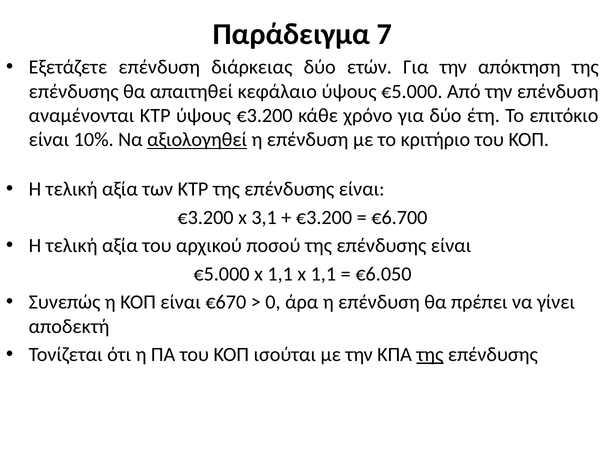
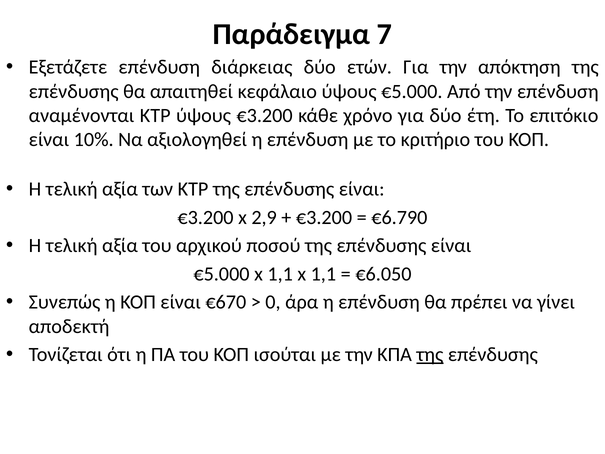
αξιολογηθεί underline: present -> none (197, 140)
3,1: 3,1 -> 2,9 (264, 217)
€6.700: €6.700 -> €6.790 (399, 217)
